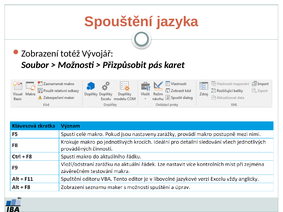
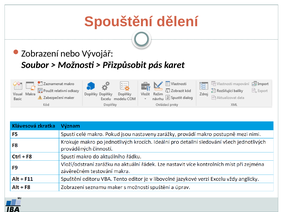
jazyka: jazyka -> dělení (177, 22)
totéž: totéž -> nebo (70, 54)
